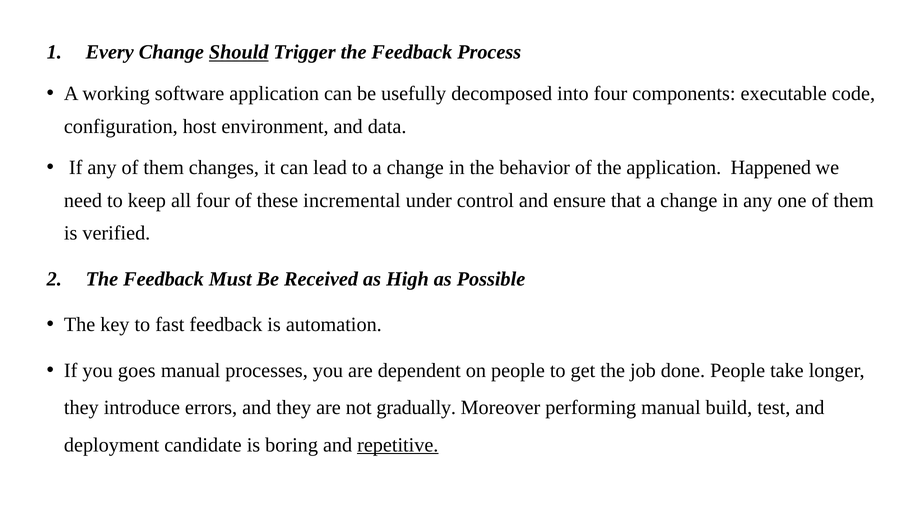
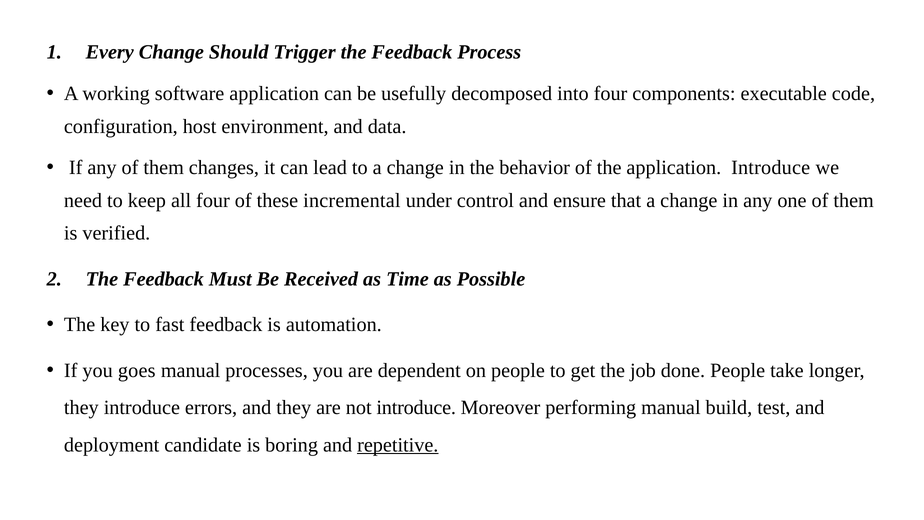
Should underline: present -> none (239, 52)
application Happened: Happened -> Introduce (771, 168)
High: High -> Time (407, 279)
not gradually: gradually -> introduce (416, 408)
